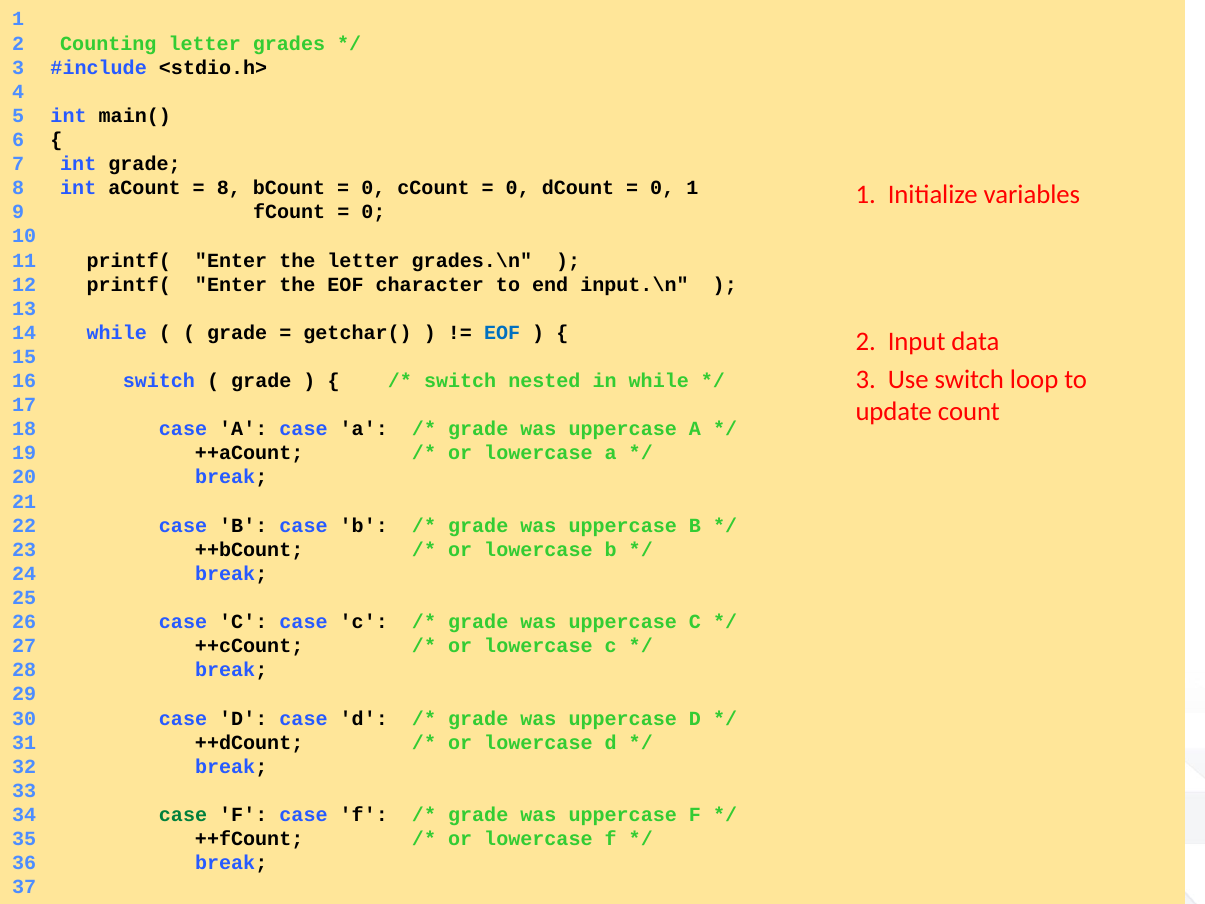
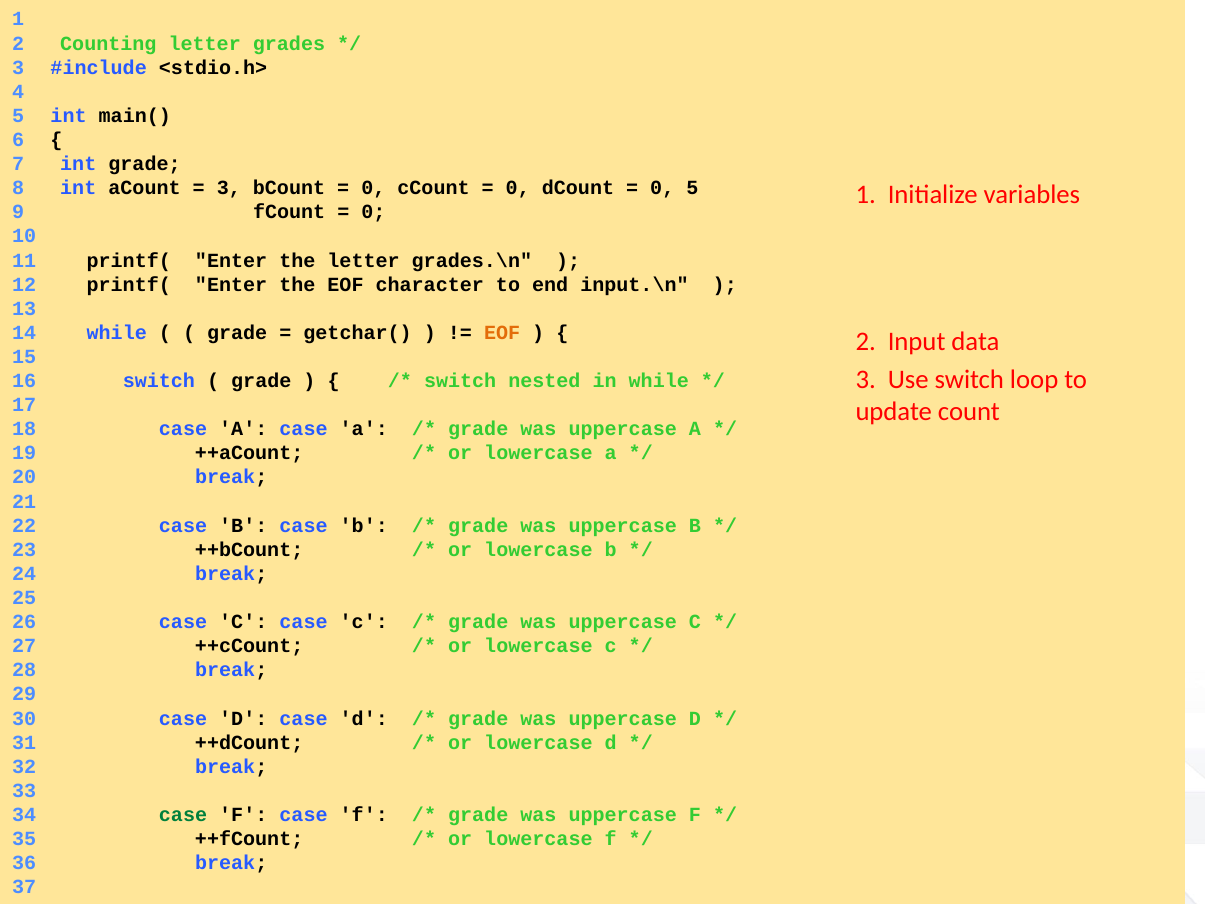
8: 8 -> 3 (229, 188)
0 1: 1 -> 5 (692, 188)
EOF colour: blue -> orange (502, 333)
